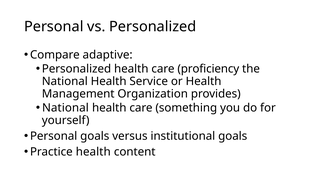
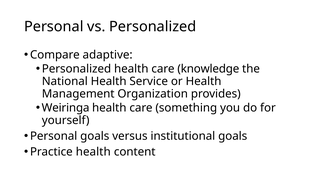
proficiency: proficiency -> knowledge (208, 69)
National: National -> Weiringa (66, 108)
